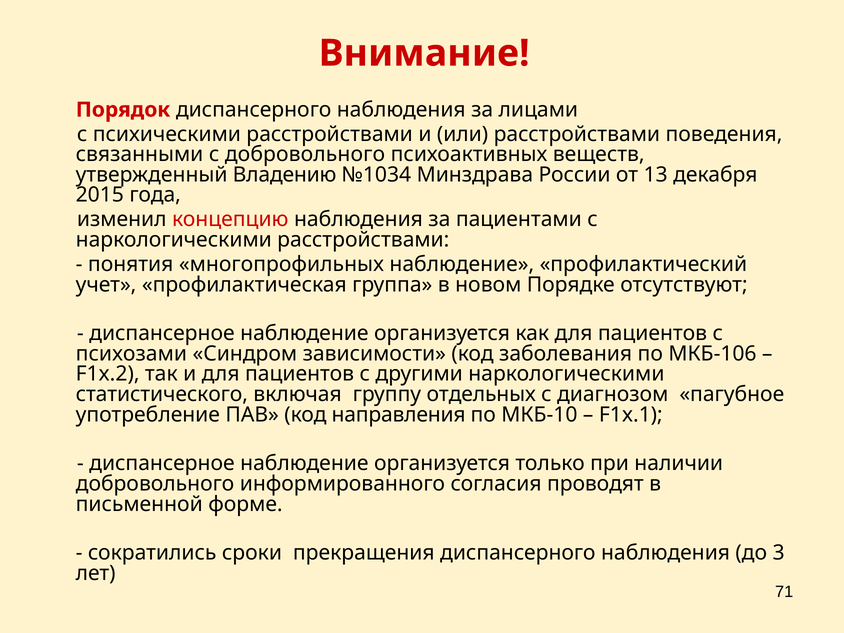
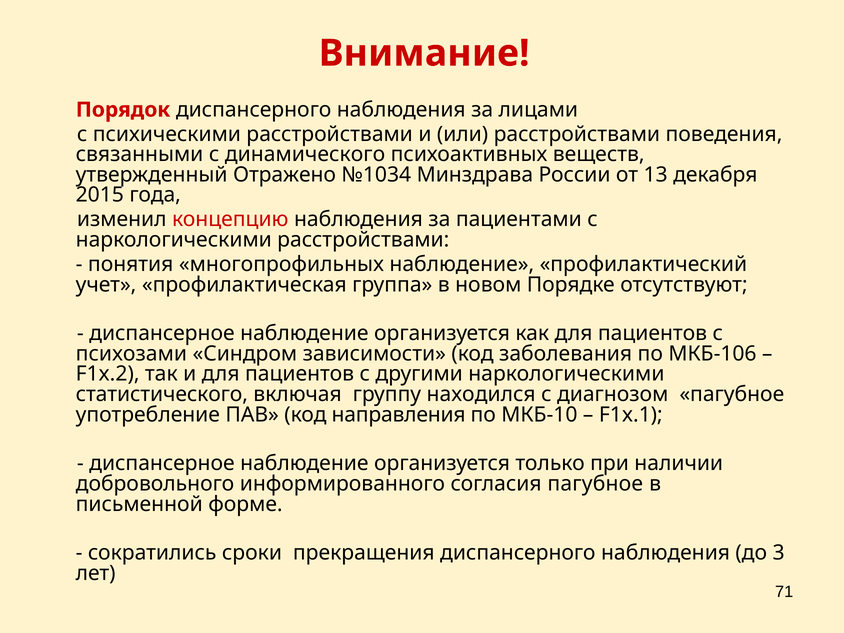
с добровольного: добровольного -> динамического (305, 154)
Владению: Владению -> Отражено (285, 175)
отдельных: отдельных -> находился (481, 394)
согласия проводят: проводят -> пагубное (595, 484)
